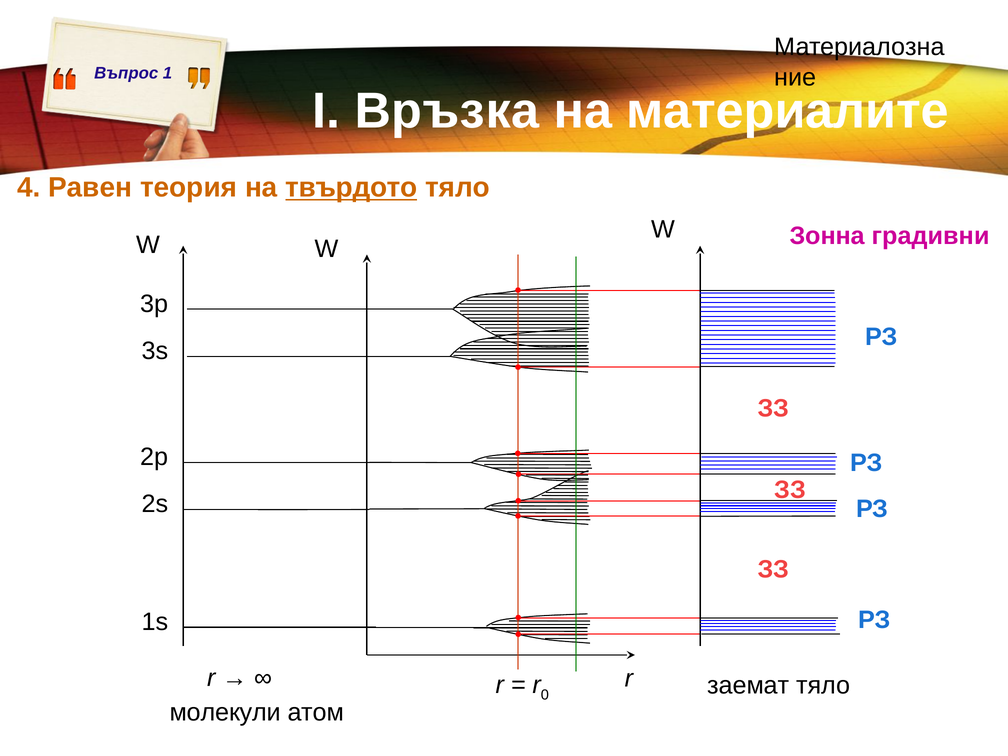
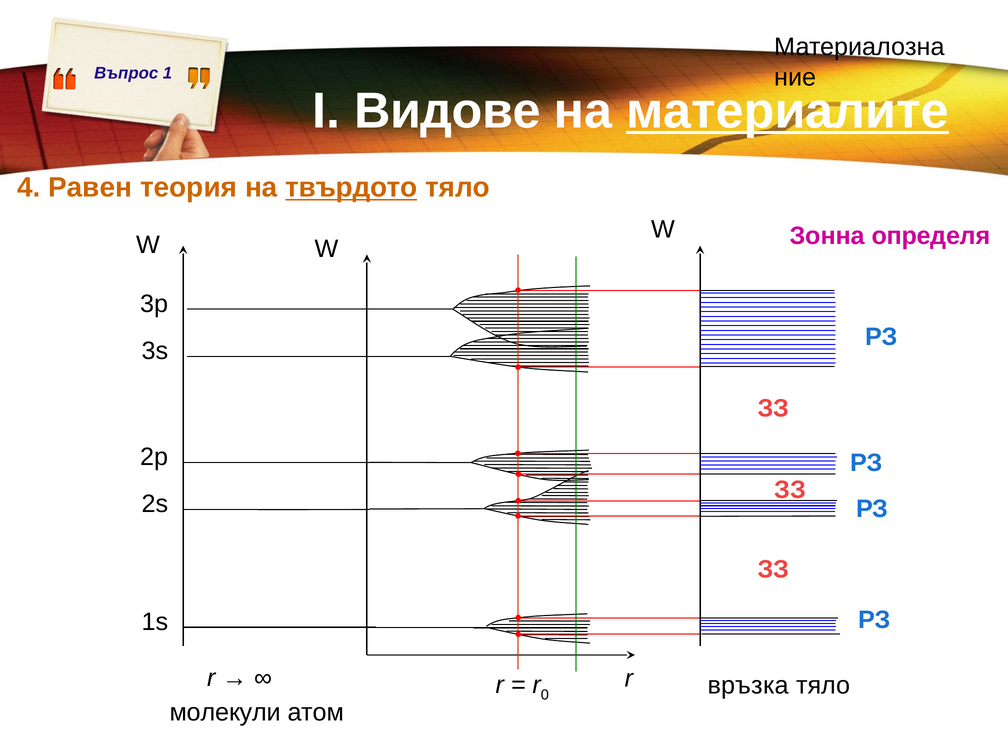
Връзка: Връзка -> Видове (447, 111)
материалите underline: none -> present (788, 111)
градивни: градивни -> определя (931, 236)
заемат: заемат -> връзка (748, 686)
